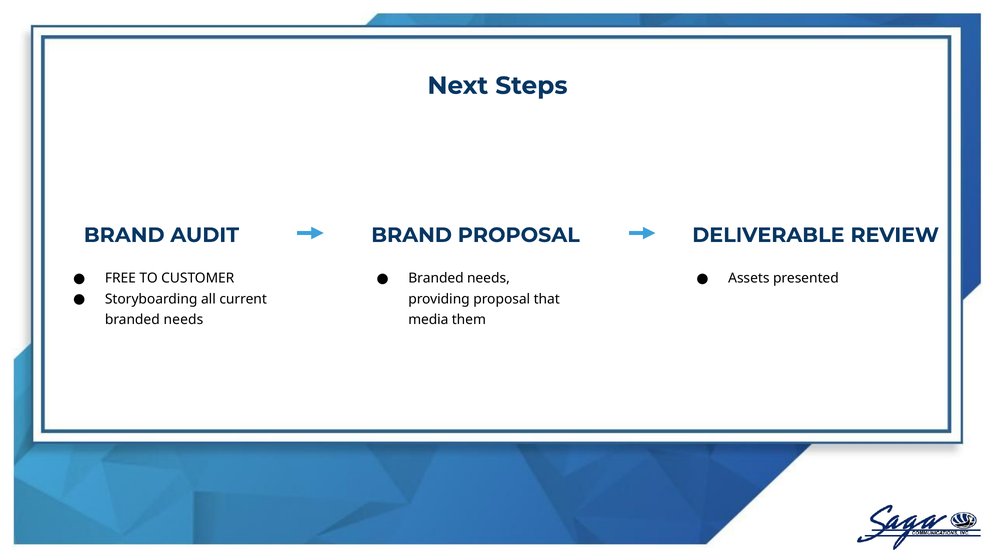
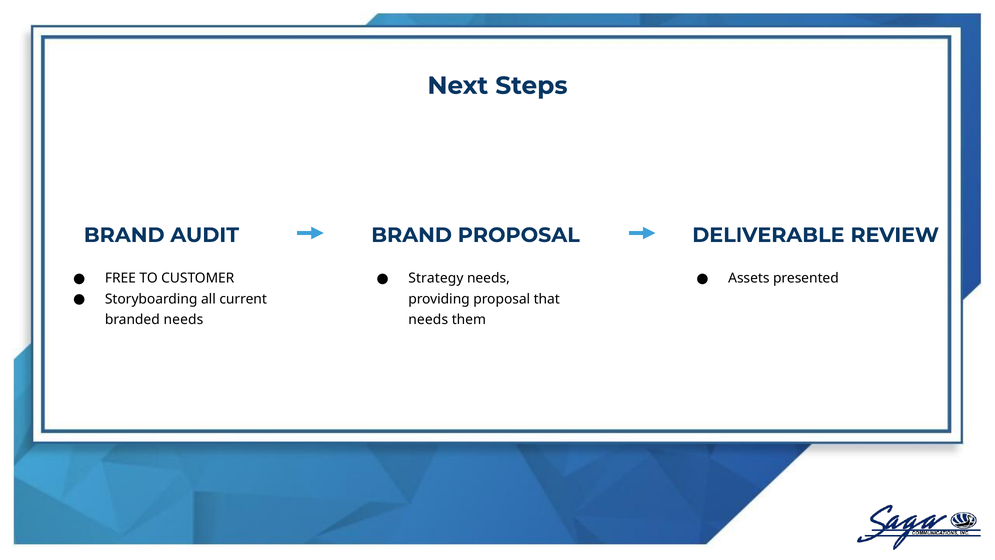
Branded: Branded -> Strategy (436, 278)
media: media -> needs (428, 320)
